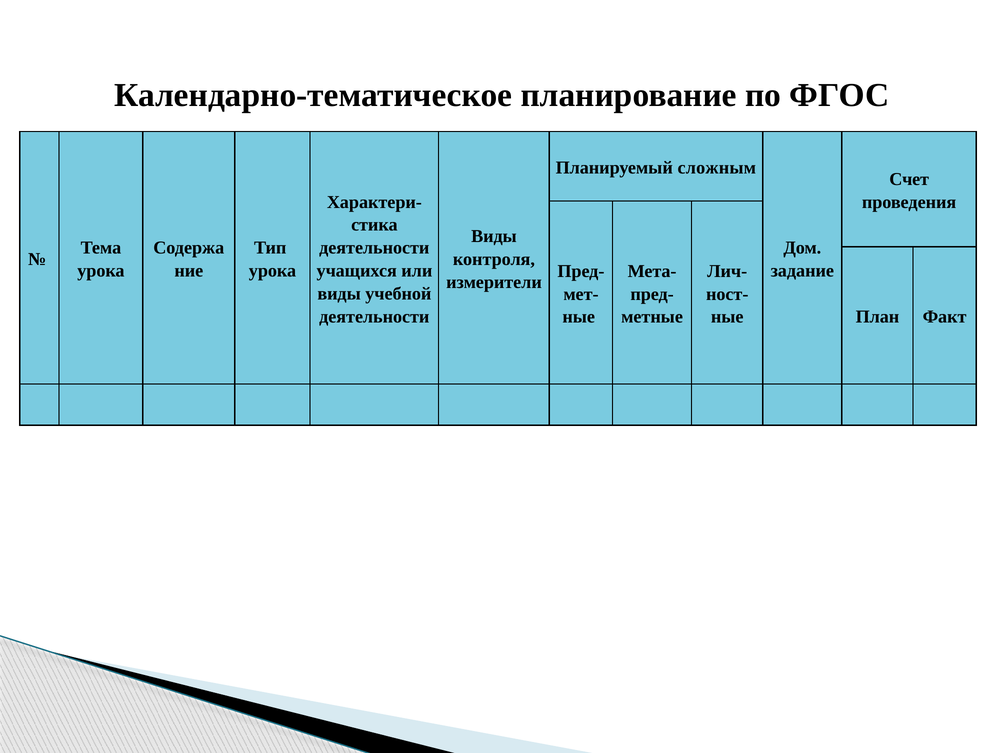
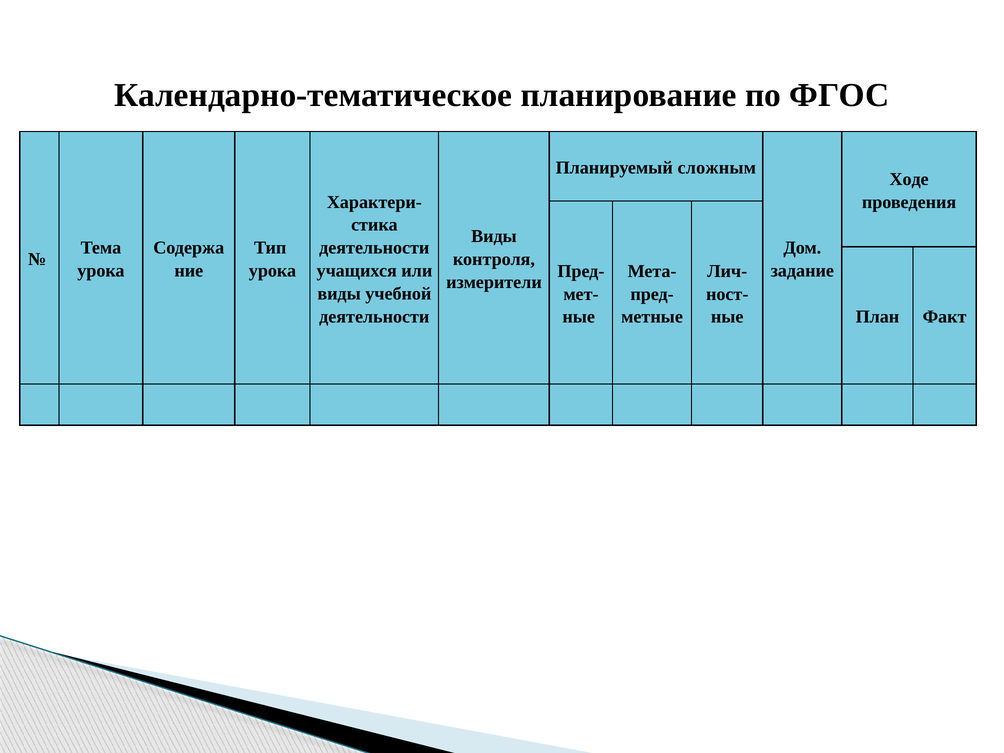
Счет: Счет -> Ходе (909, 179)
